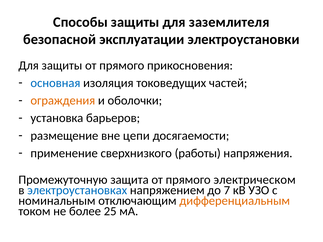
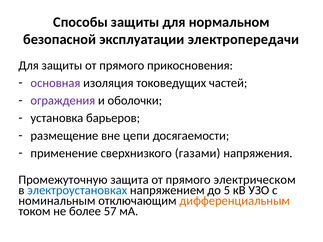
заземлителя: заземлителя -> нормальном (229, 22)
электроустановки: электроустановки -> электропередачи (244, 40)
основная colour: blue -> purple (55, 83)
ограждения colour: orange -> purple (63, 101)
работы: работы -> газами (198, 153)
7: 7 -> 5 (227, 190)
25: 25 -> 57 (110, 211)
